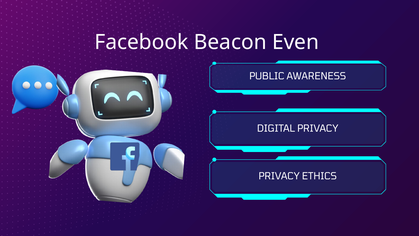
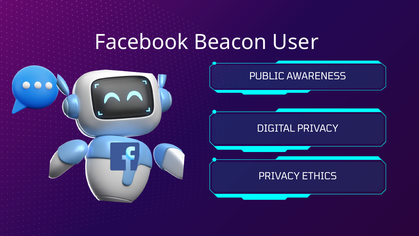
Even: Even -> User (295, 42)
